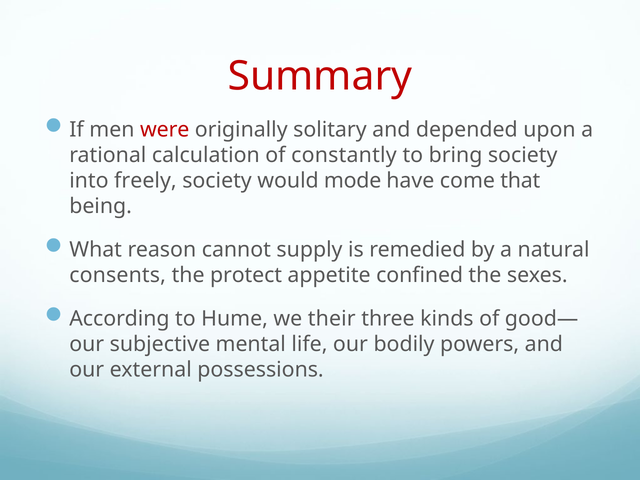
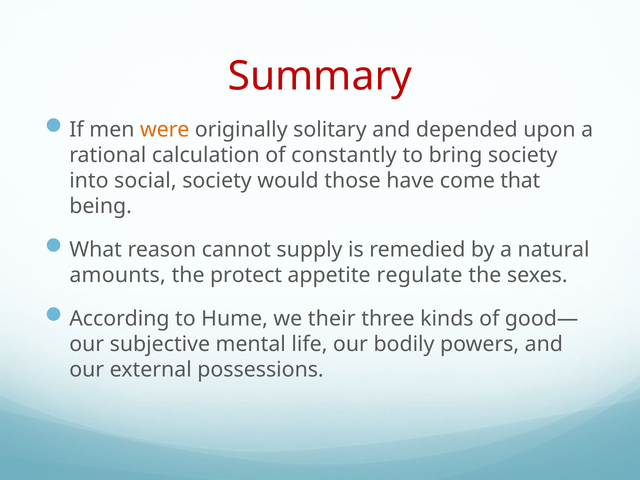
were colour: red -> orange (165, 129)
freely: freely -> social (145, 181)
mode: mode -> those (352, 181)
consents: consents -> amounts (118, 275)
confined: confined -> regulate (419, 275)
